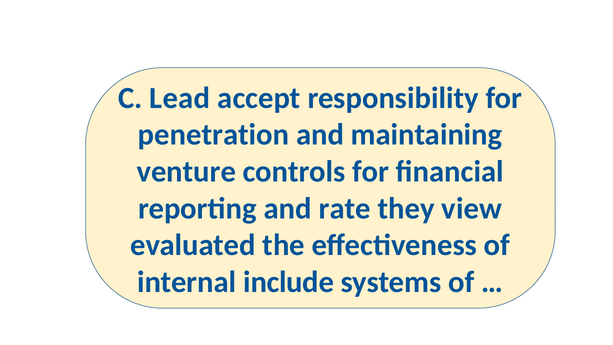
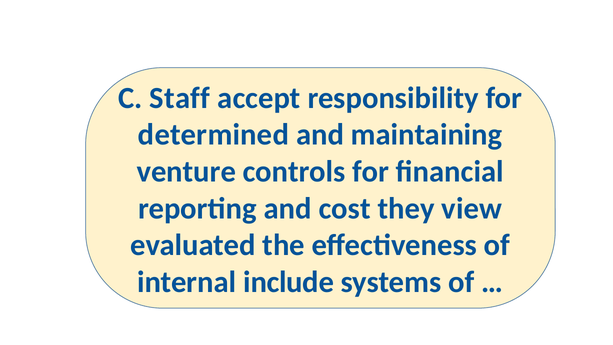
Lead: Lead -> Staff (180, 98)
penetration: penetration -> determined (213, 135)
rate: rate -> cost (345, 208)
